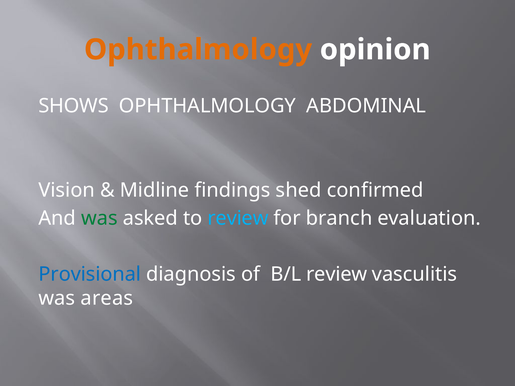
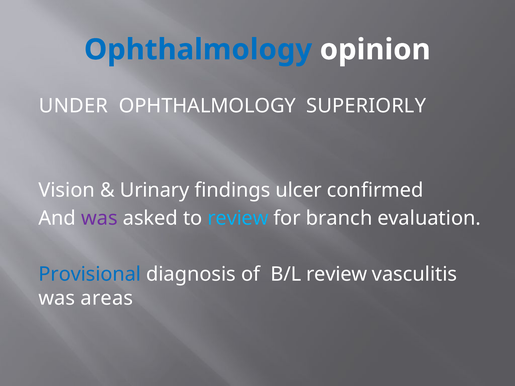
Ophthalmology colour: orange -> blue (198, 50)
SHOWS: SHOWS -> UNDER (73, 106)
ABDOMINAL: ABDOMINAL -> SUPERIORLY (366, 106)
Midline: Midline -> Urinary (155, 190)
shed: shed -> ulcer (299, 190)
was colour: green -> purple (99, 218)
